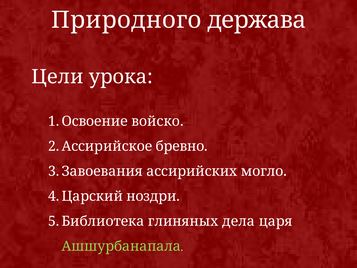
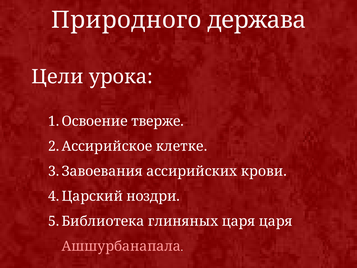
войско: войско -> тверже (158, 121)
бревно: бревно -> клетке (182, 146)
могло: могло -> крови (264, 171)
глиняных дела: дела -> царя (239, 221)
Ашшурбанапала colour: light green -> pink (121, 246)
